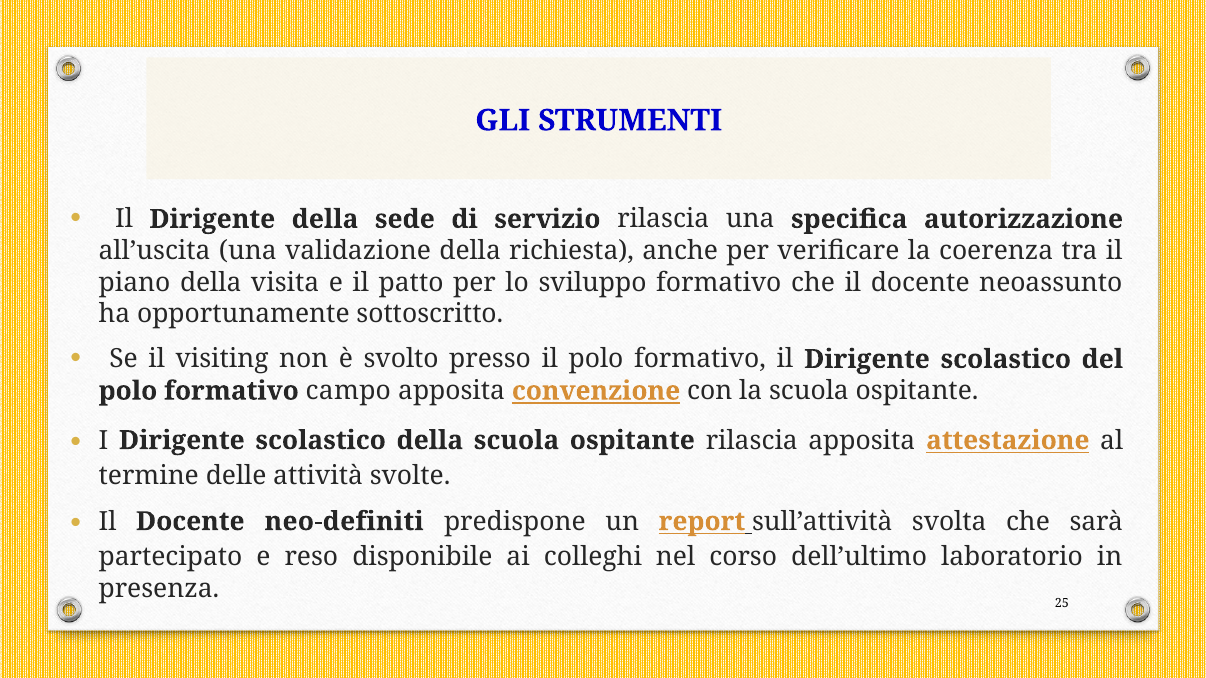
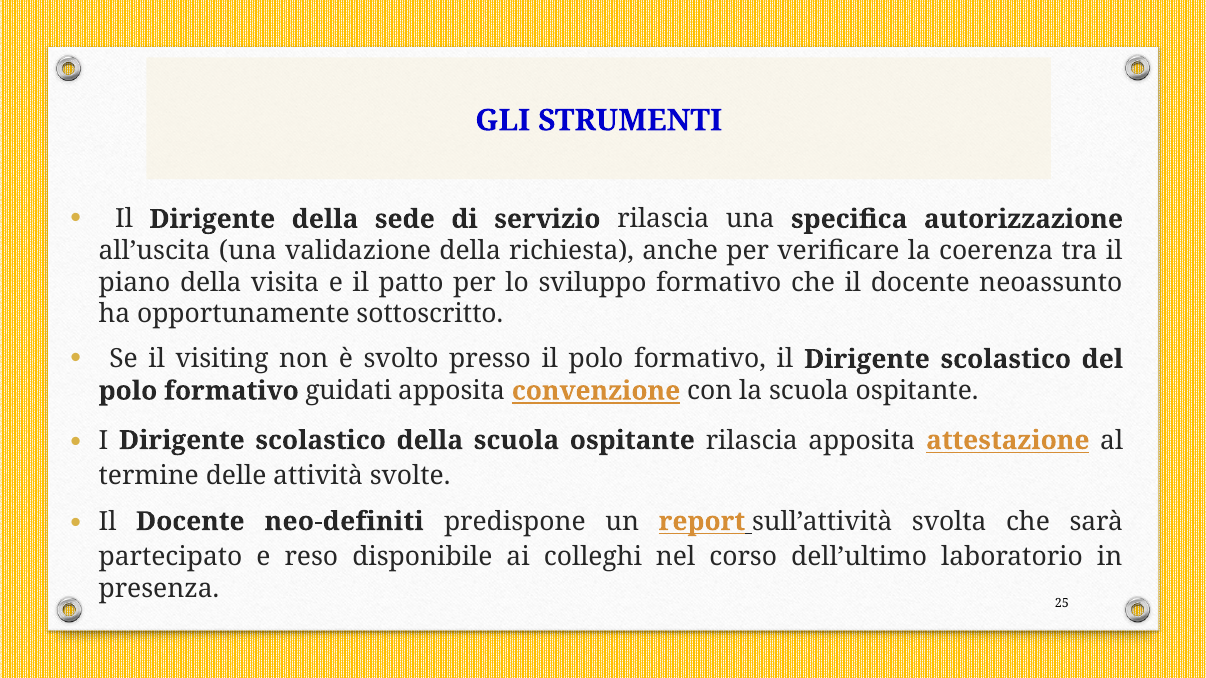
campo: campo -> guidati (349, 391)
